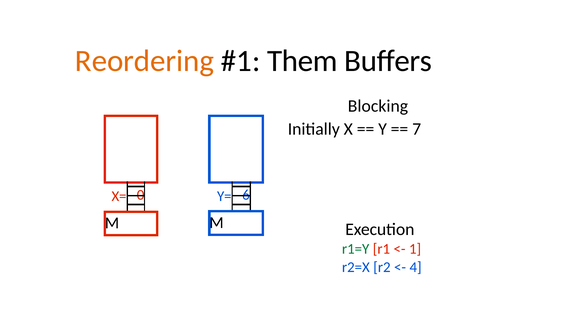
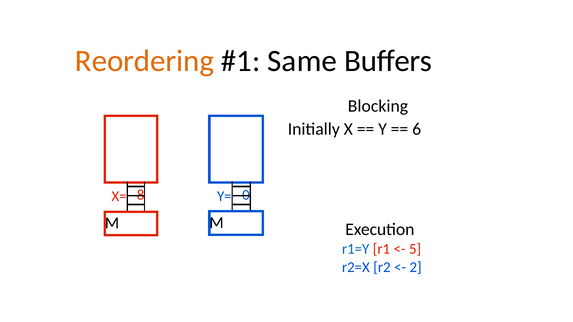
Them: Them -> Same (302, 61)
7: 7 -> 6 (417, 129)
0: 0 -> 8 (141, 195)
6: 6 -> 0 (246, 195)
r1=Y colour: green -> blue (356, 249)
1: 1 -> 5 (415, 249)
4: 4 -> 2 (416, 267)
